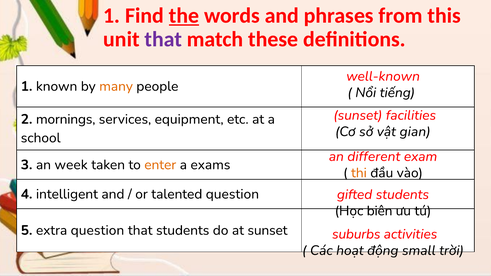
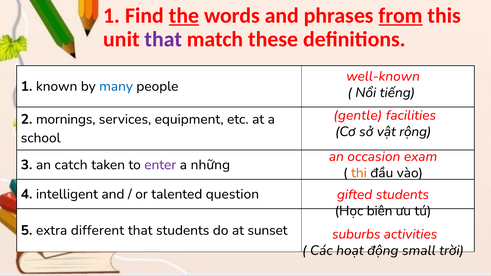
from underline: none -> present (401, 16)
many colour: orange -> blue (116, 86)
sunset: sunset -> gentle (358, 115)
gian: gian -> rộng (415, 132)
different: different -> occasion (374, 157)
week: week -> catch (71, 165)
enter colour: orange -> purple (160, 165)
exams: exams -> những (210, 165)
extra question: question -> different (97, 230)
